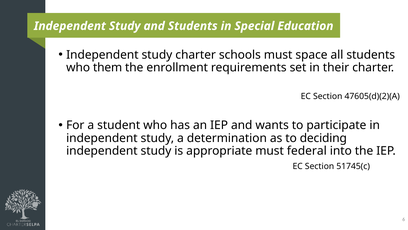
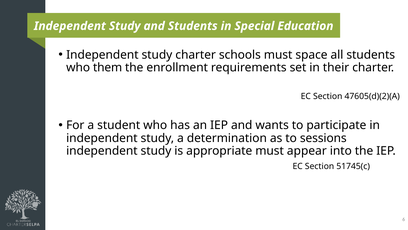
deciding: deciding -> sessions (323, 138)
federal: federal -> appear (307, 151)
